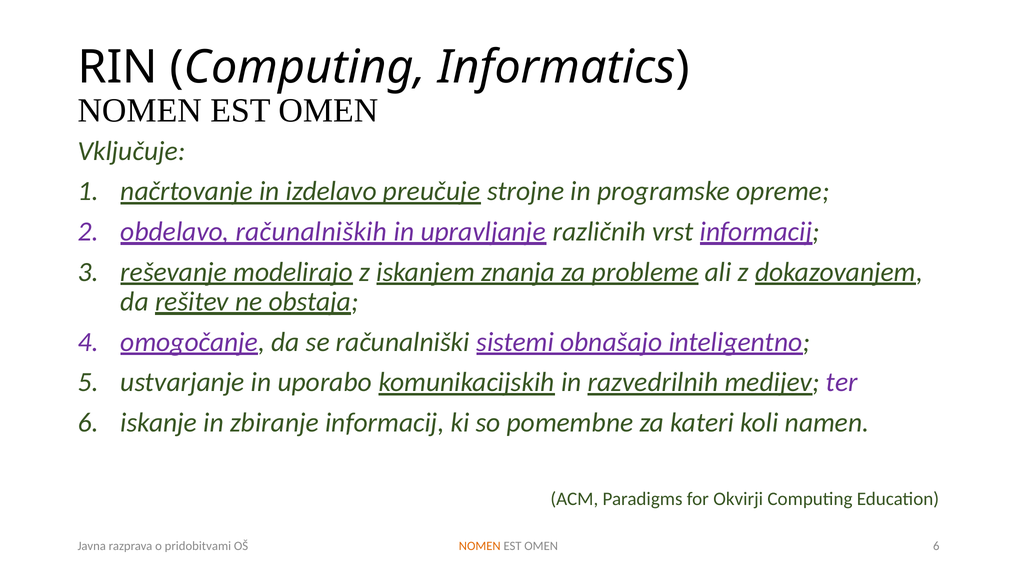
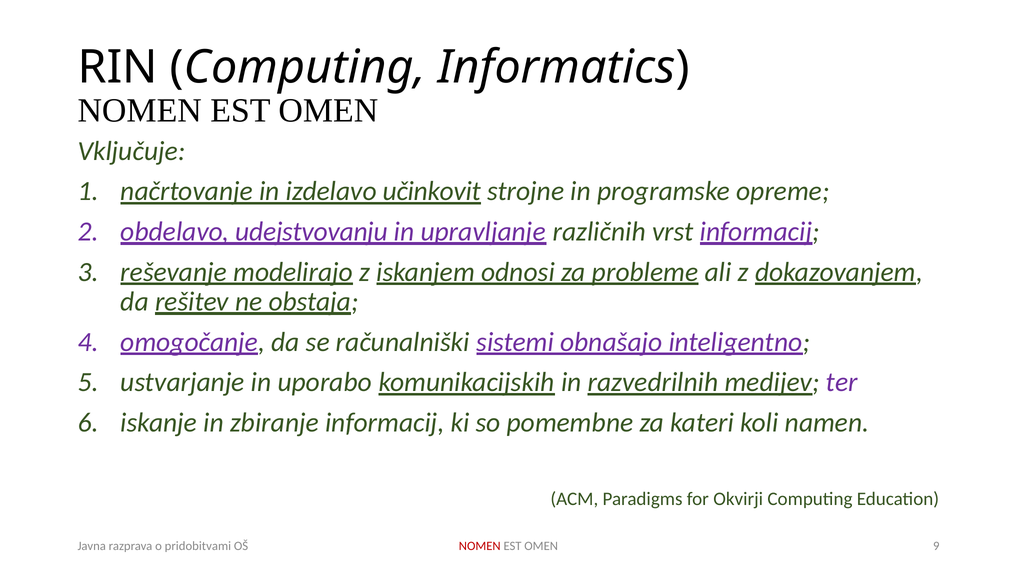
preučuje: preučuje -> učinkovit (432, 191)
računalniških: računalniških -> udejstvovanju (312, 232)
znanja: znanja -> odnosi (518, 272)
NOMEN colour: orange -> red (480, 546)
OMEN 6: 6 -> 9 (936, 546)
